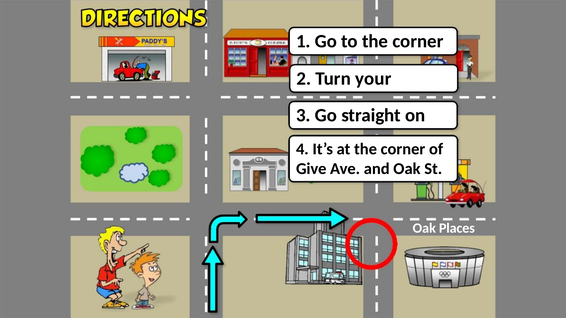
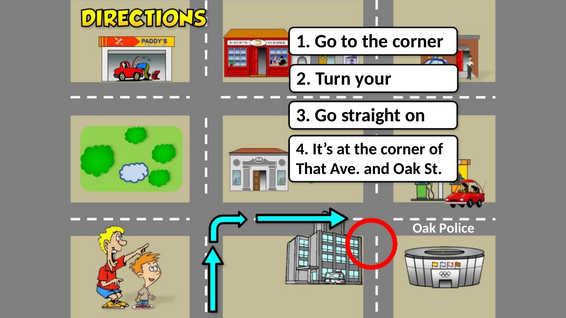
Give: Give -> That (311, 169)
Places: Places -> Police (457, 228)
